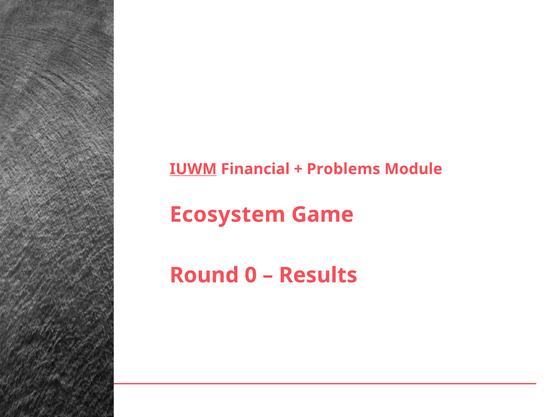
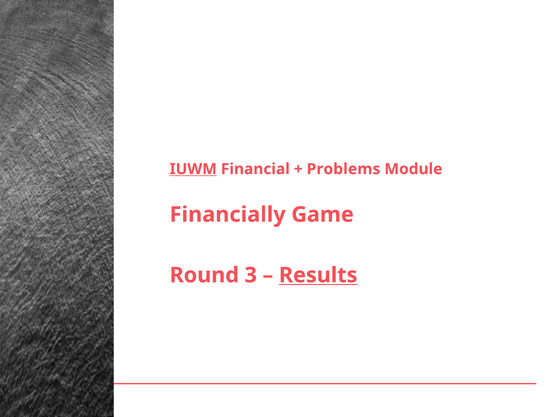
Ecosystem: Ecosystem -> Financially (228, 215)
0: 0 -> 3 (251, 275)
Results underline: none -> present (318, 275)
